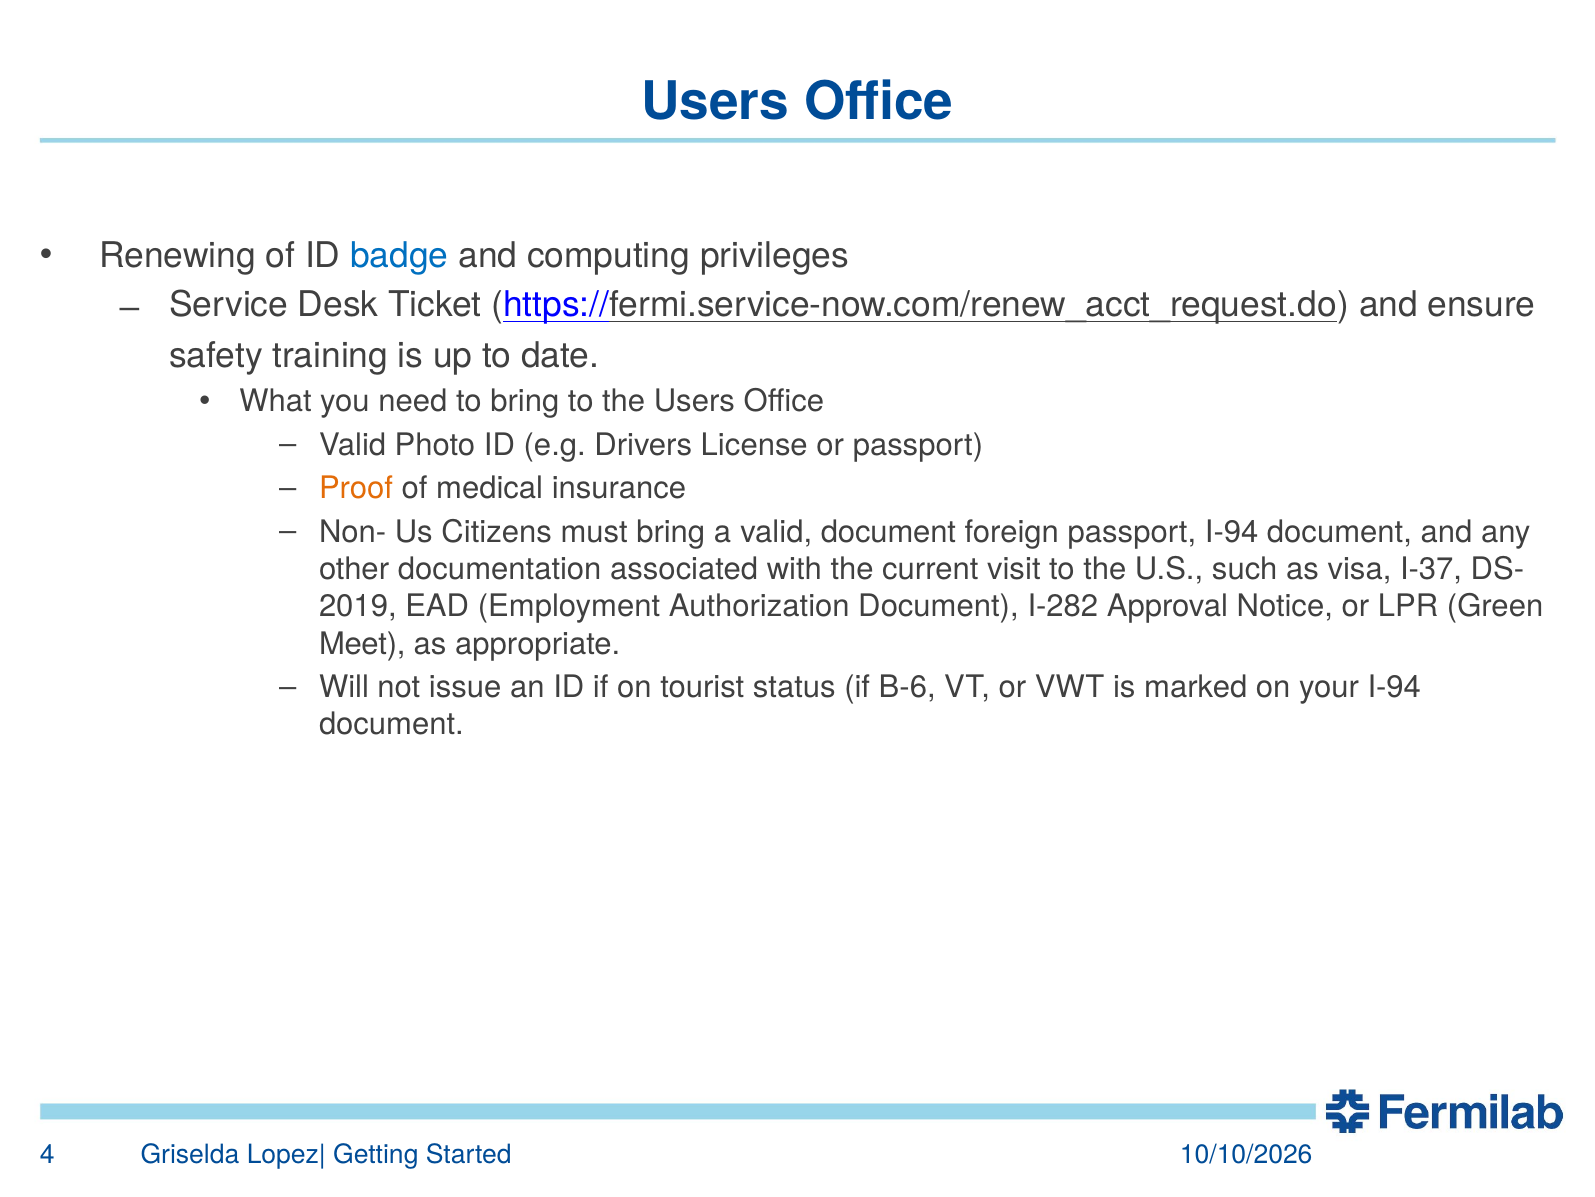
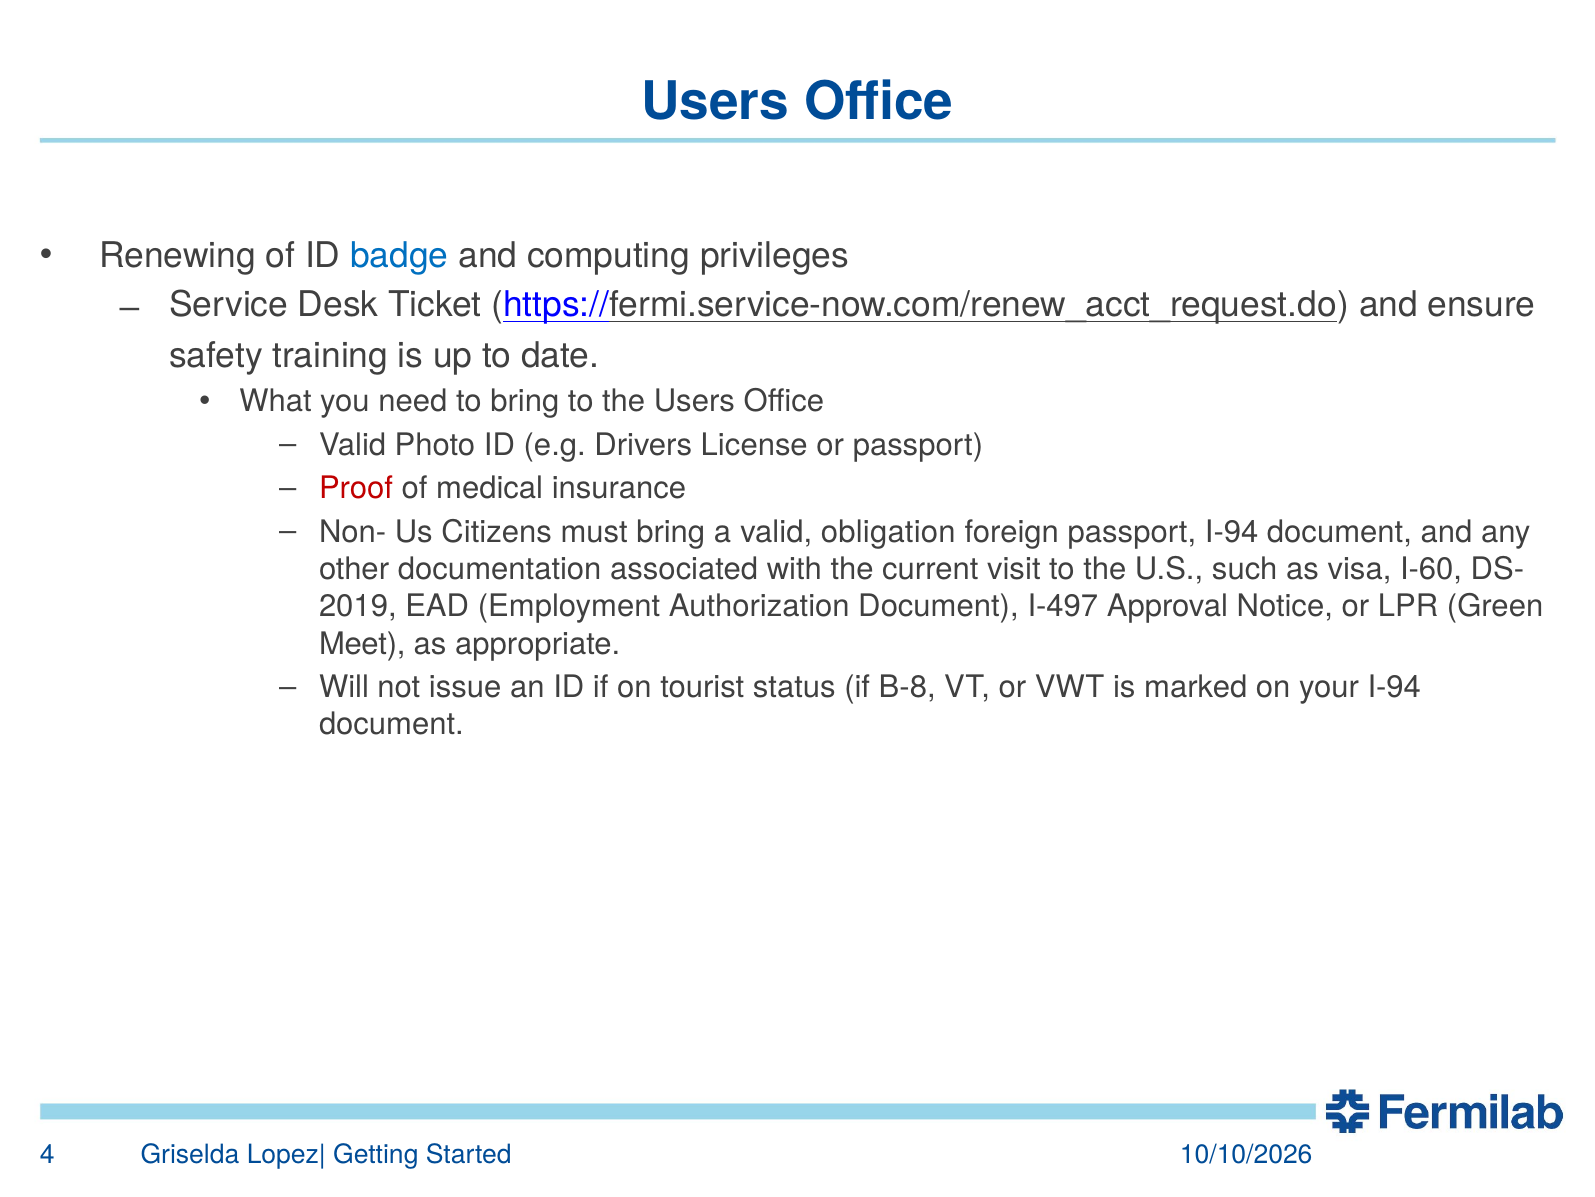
Proof colour: orange -> red (356, 488)
valid document: document -> obligation (888, 532)
I-37: I-37 -> I-60 (1431, 569)
I-282: I-282 -> I-497 (1063, 606)
B-6: B-6 -> B-8 (907, 687)
